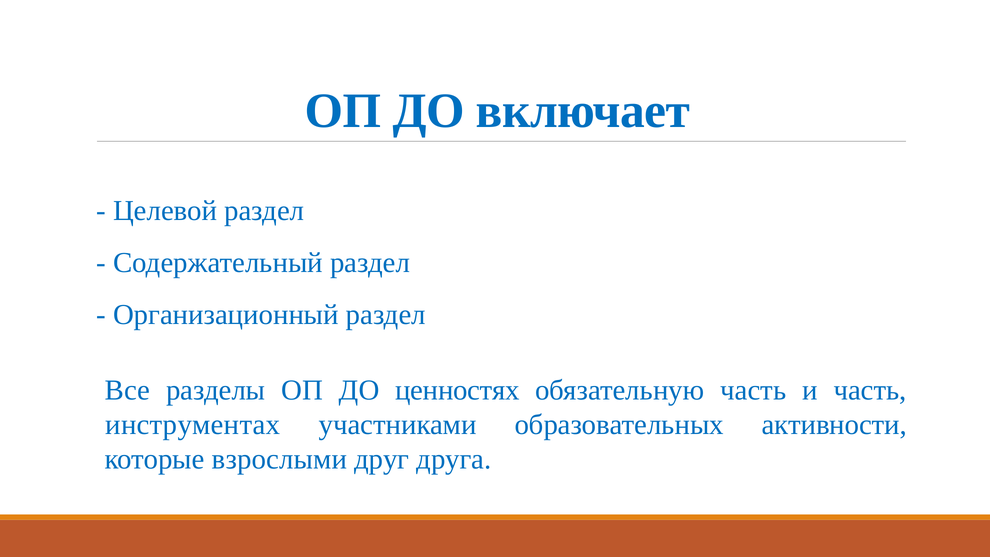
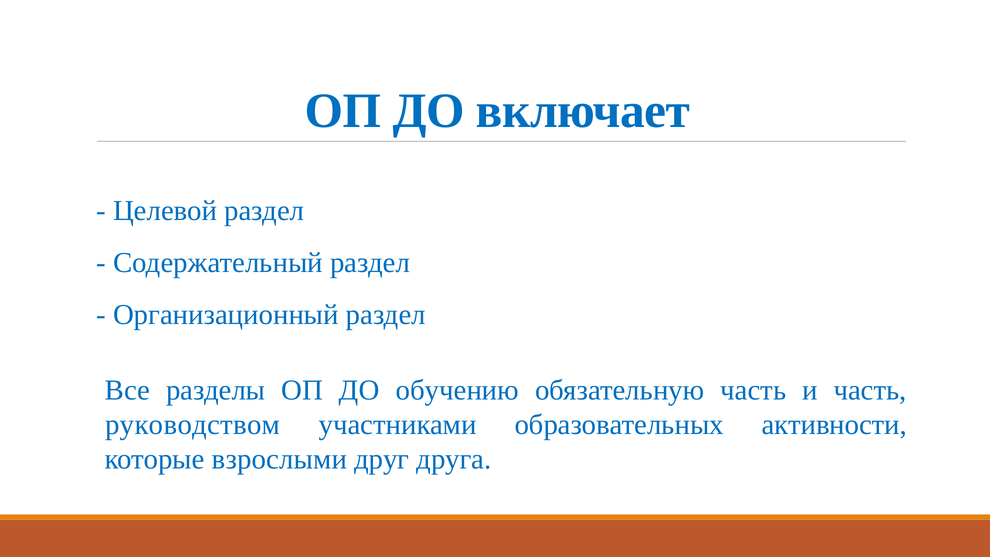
ценностях: ценностях -> обучению (457, 390)
инструментах: инструментах -> руководством (193, 425)
